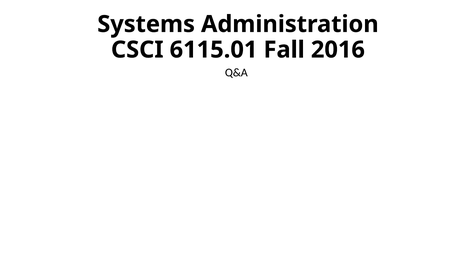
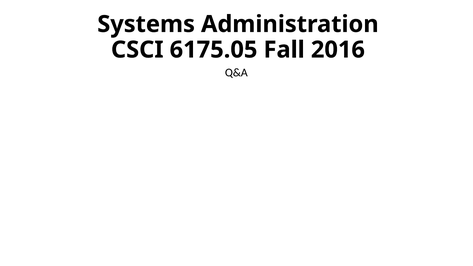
6115.01: 6115.01 -> 6175.05 (214, 50)
